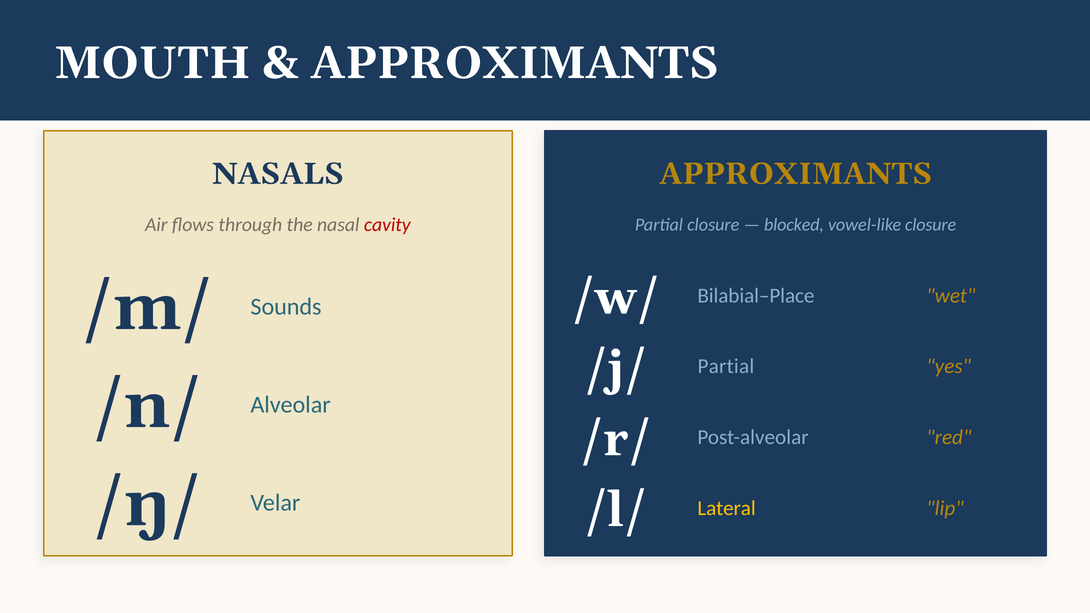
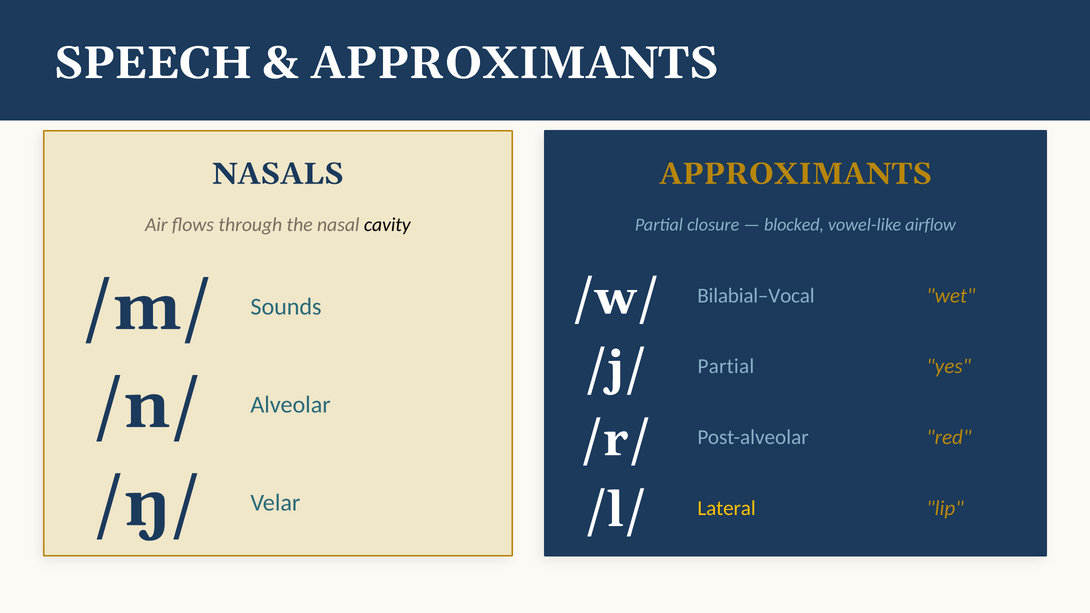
MOUTH: MOUTH -> SPEECH (153, 63)
cavity colour: red -> black (387, 225)
vowel-like closure: closure -> airflow (931, 225)
Bilabial–Place: Bilabial–Place -> Bilabial–Vocal (756, 296)
